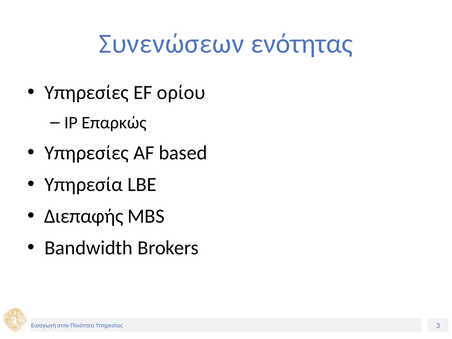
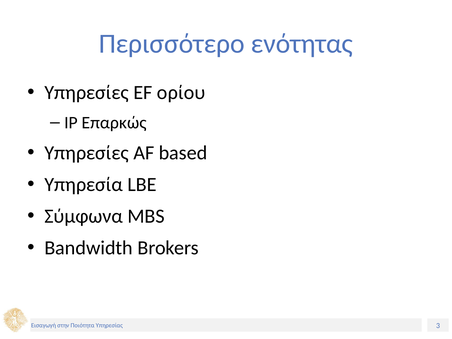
Συνενώσεων: Συνενώσεων -> Περισσότερο (172, 44)
Διεπαφής: Διεπαφής -> Σύμφωνα (84, 216)
